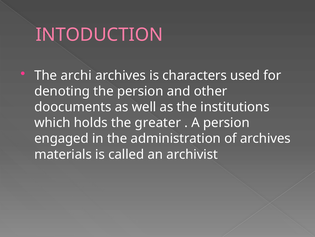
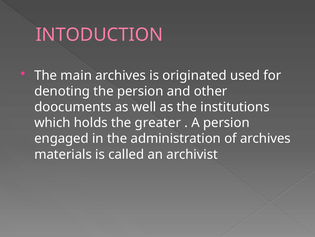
archi: archi -> main (76, 75)
characters: characters -> originated (195, 75)
